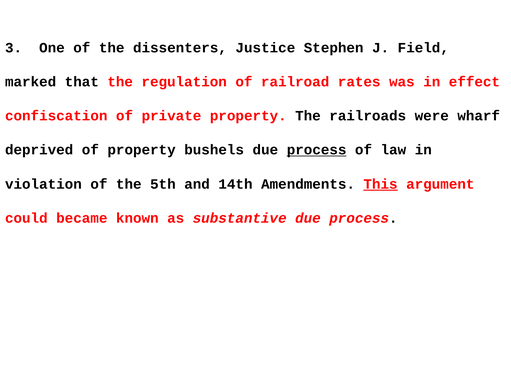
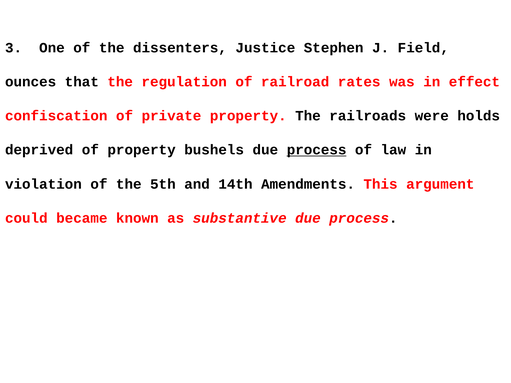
marked: marked -> ounces (31, 82)
wharf: wharf -> holds (479, 116)
This underline: present -> none (381, 184)
